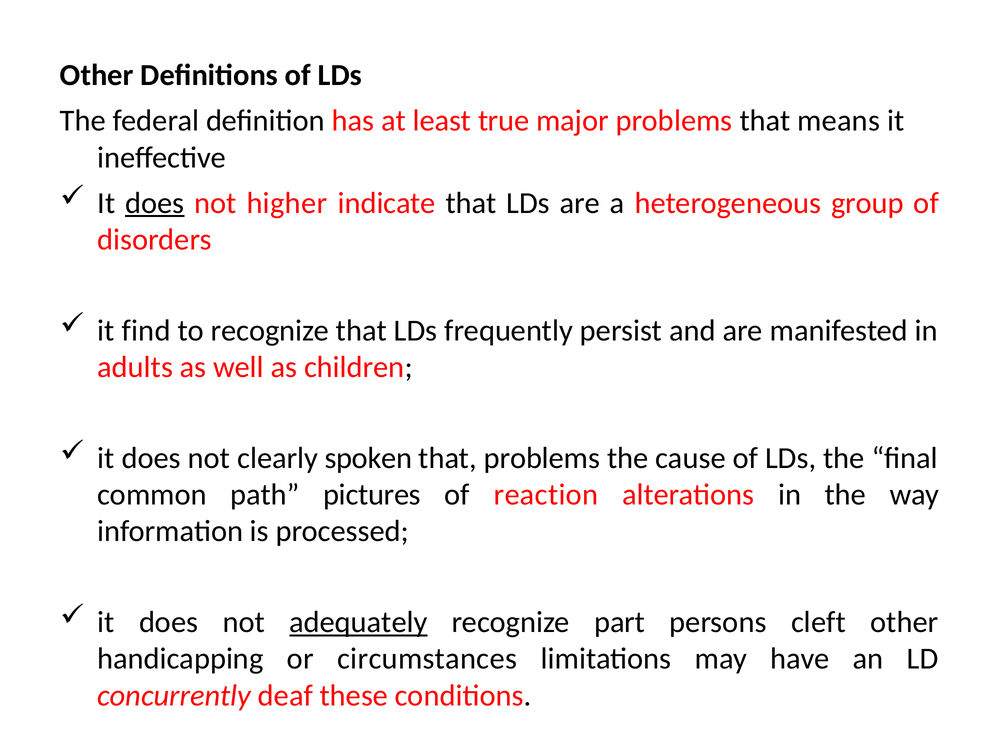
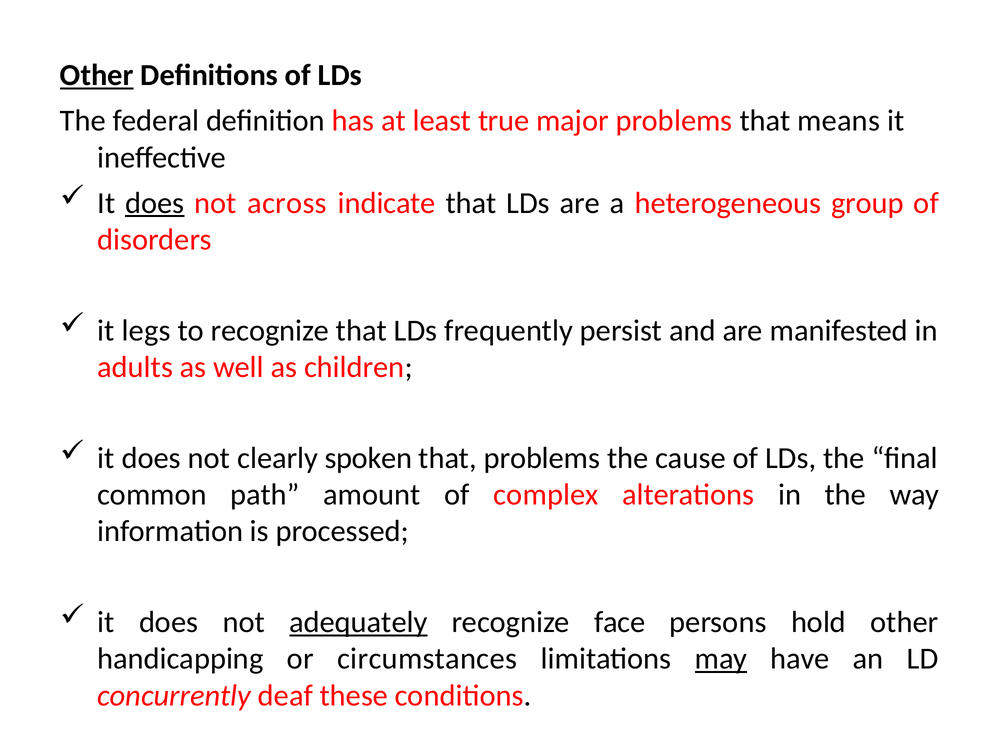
Other underline: none -> present (97, 75)
higher: higher -> across (287, 203)
find: find -> legs (146, 331)
pictures: pictures -> amount (372, 495)
reaction: reaction -> complex (546, 495)
part: part -> face (620, 623)
cleft: cleft -> hold (818, 623)
may underline: none -> present (721, 659)
